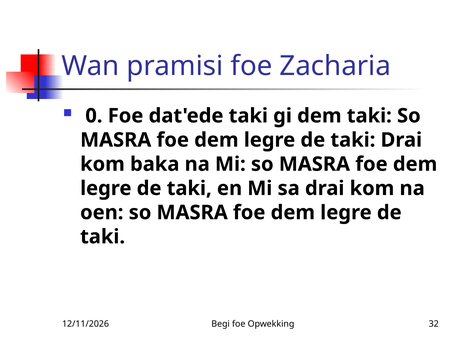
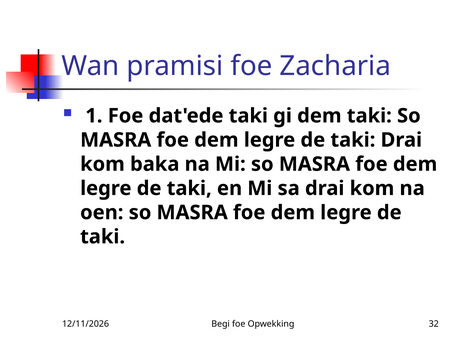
0: 0 -> 1 (94, 116)
